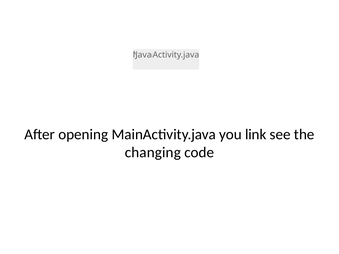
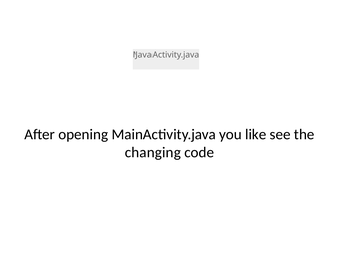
link: link -> like (256, 134)
